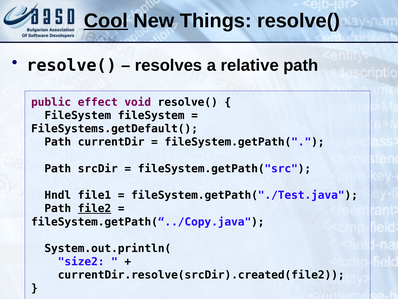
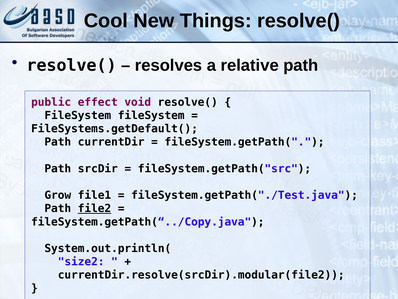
Cool underline: present -> none (106, 21)
Hndl: Hndl -> Grow (58, 195)
currentDir.resolve(srcDir).created(file2: currentDir.resolve(srcDir).created(file2 -> currentDir.resolve(srcDir).modular(file2 (201, 275)
